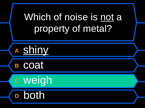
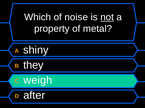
shiny underline: present -> none (36, 50)
coat: coat -> they (33, 66)
both: both -> after (34, 96)
